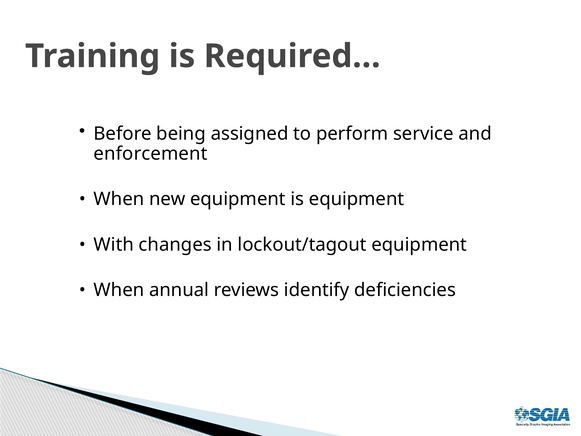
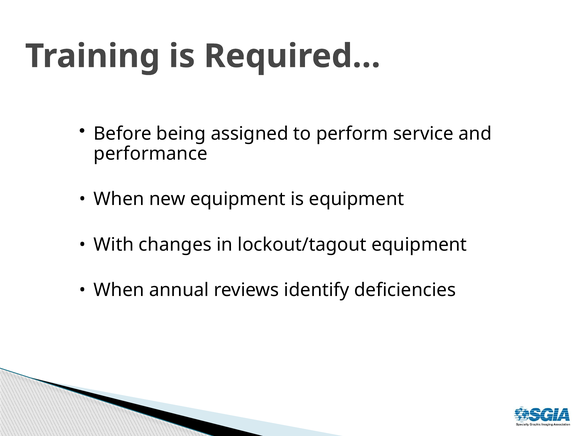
enforcement: enforcement -> performance (151, 154)
